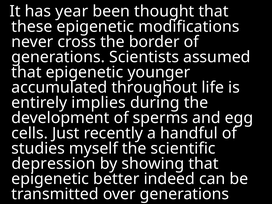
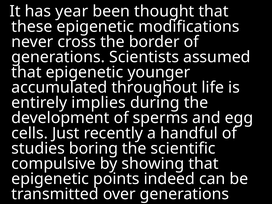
myself: myself -> boring (93, 148)
depression: depression -> compulsive (54, 164)
better: better -> points (116, 179)
